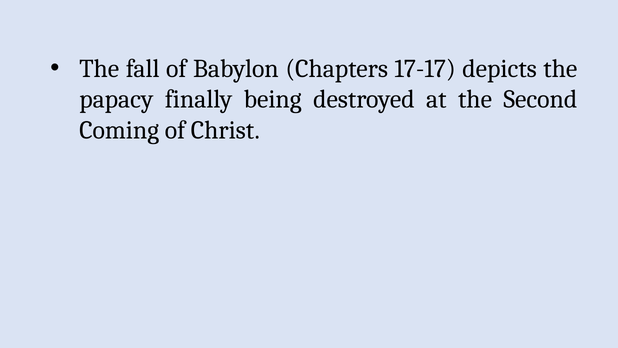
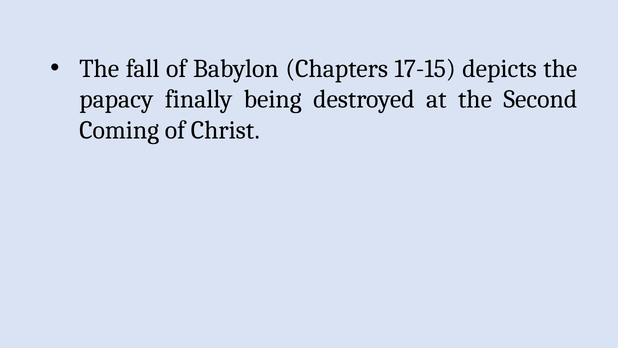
17-17: 17-17 -> 17-15 (425, 69)
